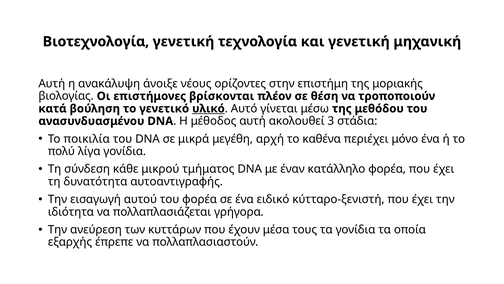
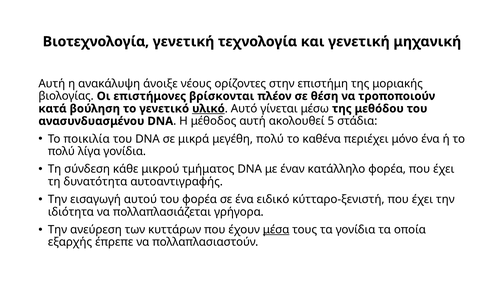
3: 3 -> 5 (331, 121)
μεγέθη αρχή: αρχή -> πολύ (270, 139)
μέσα underline: none -> present (276, 229)
